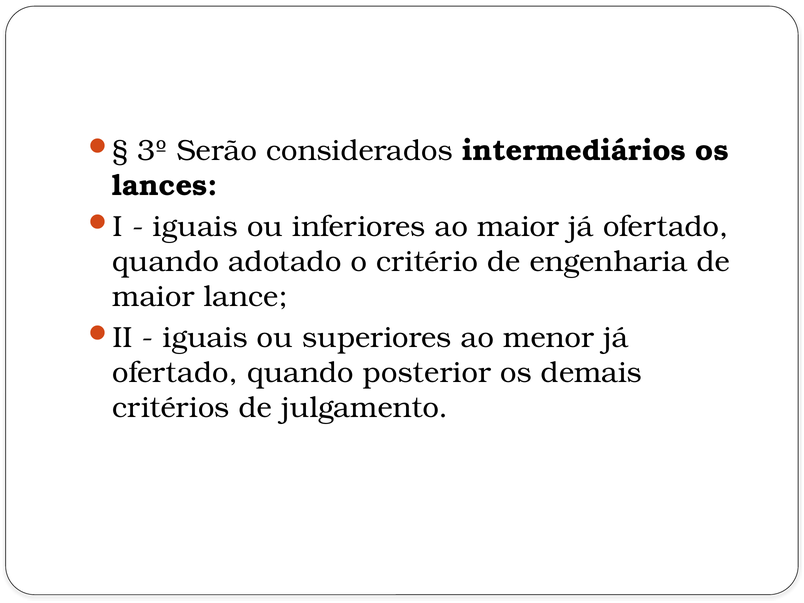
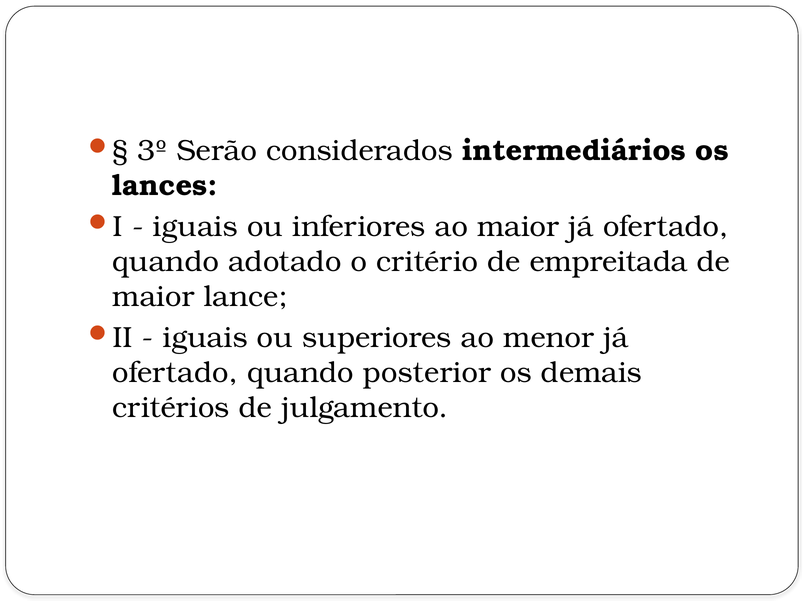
engenharia: engenharia -> empreitada (609, 262)
